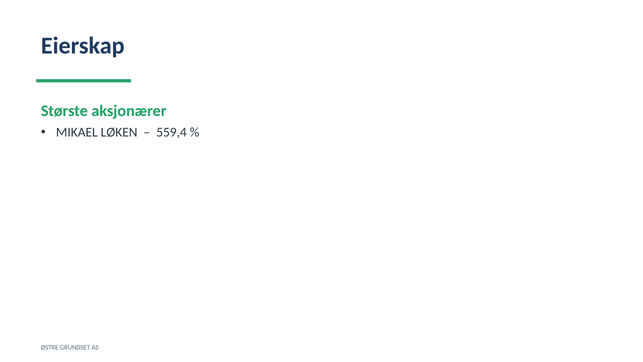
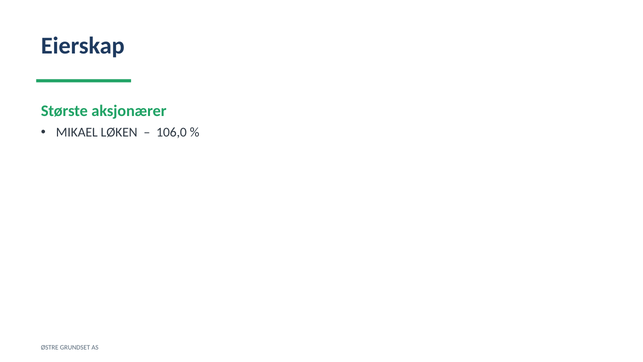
559,4: 559,4 -> 106,0 (172, 132)
